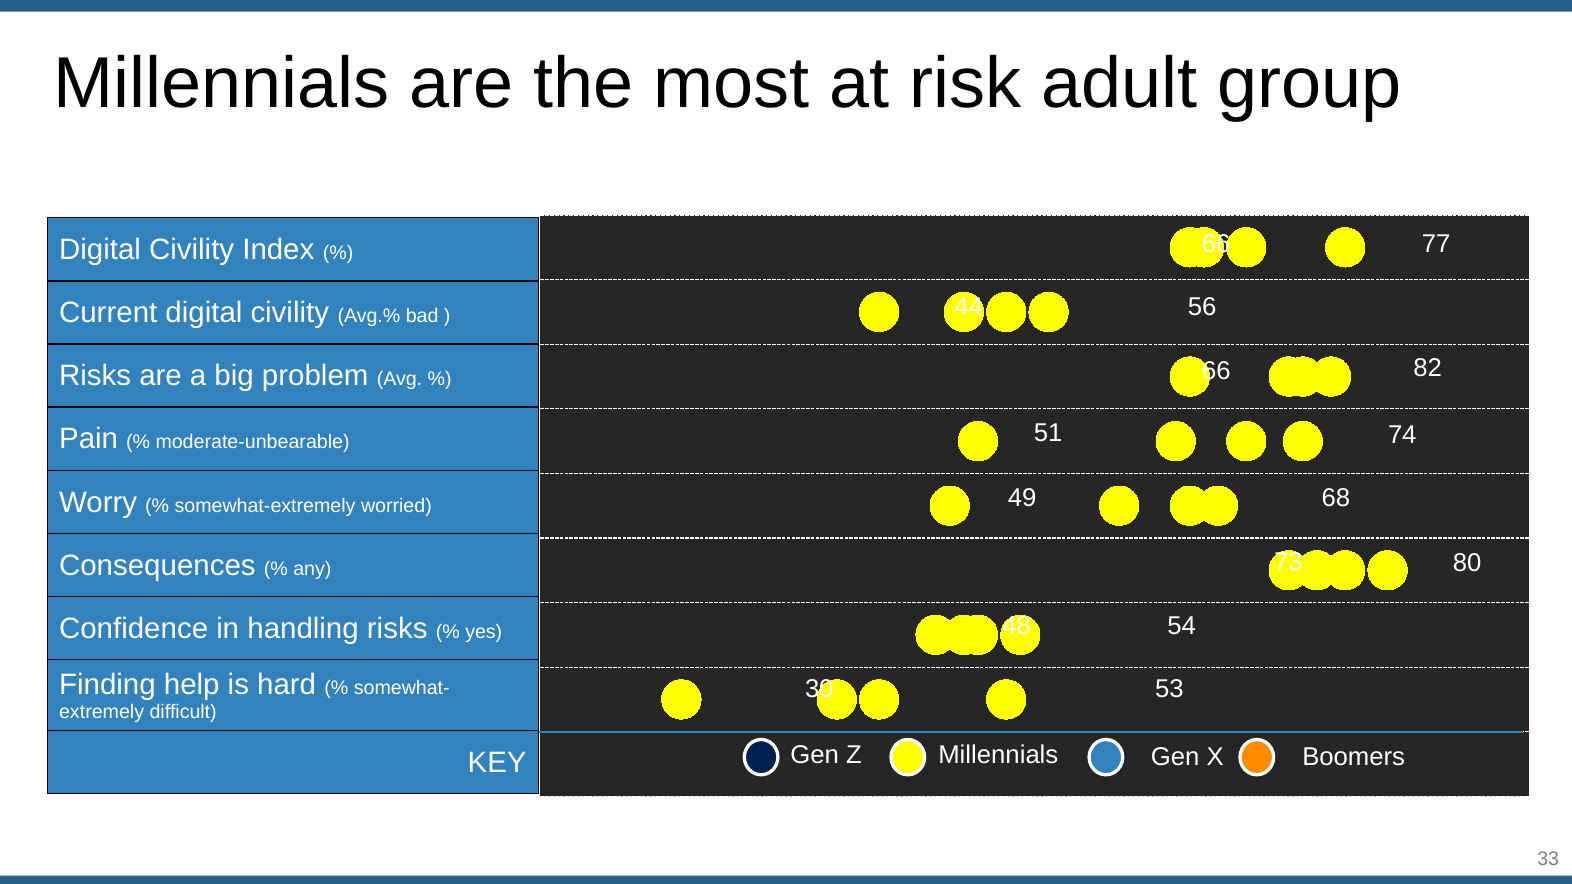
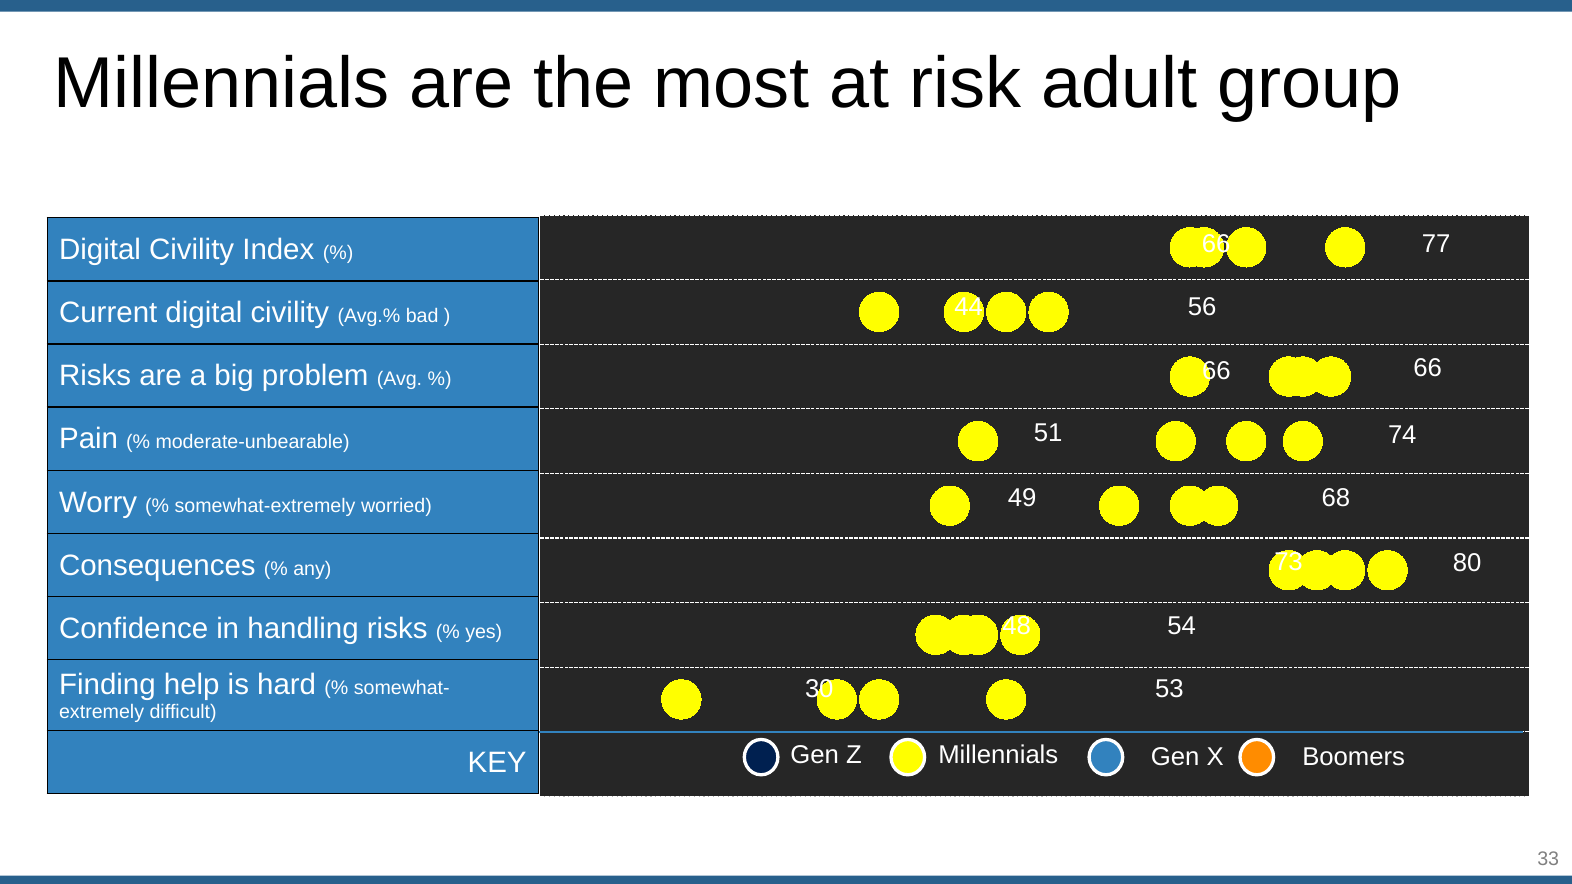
66 82: 82 -> 66 (1428, 368)
